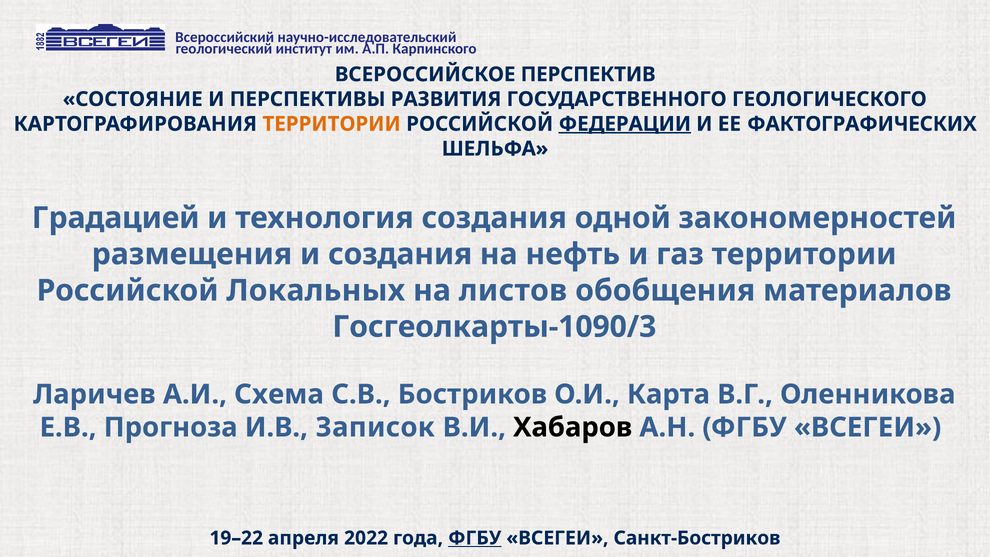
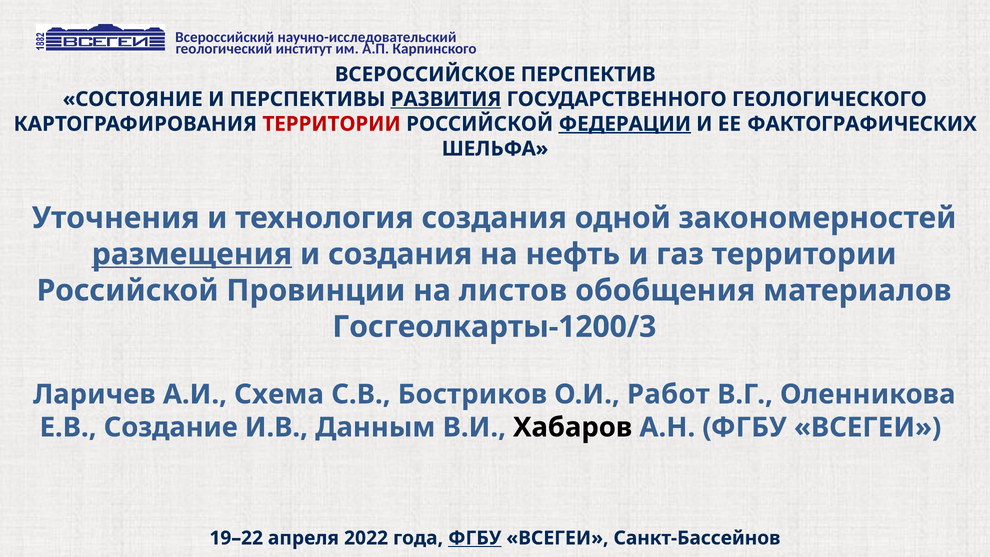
РАЗВИТИЯ underline: none -> present (446, 99)
ТЕРРИТОРИИ colour: orange -> red (332, 124)
Градацией: Градацией -> Уточнения (116, 218)
размещения underline: none -> present (192, 254)
Локальных: Локальных -> Провинции (316, 290)
Госгеолкарты-1090/3: Госгеолкарты-1090/3 -> Госгеолкарты-1200/3 (494, 327)
Карта: Карта -> Работ (668, 394)
Прогноза: Прогноза -> Создание (171, 427)
Записок: Записок -> Данным (375, 427)
Санкт-Бостриков: Санкт-Бостриков -> Санкт-Бассейнов (697, 538)
